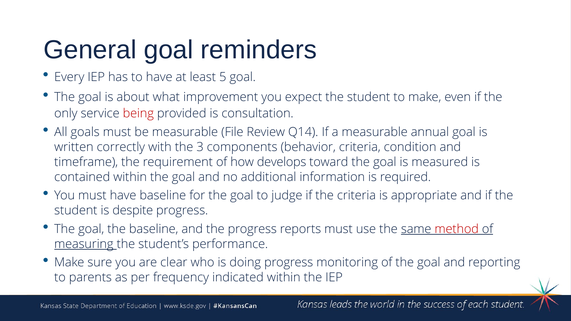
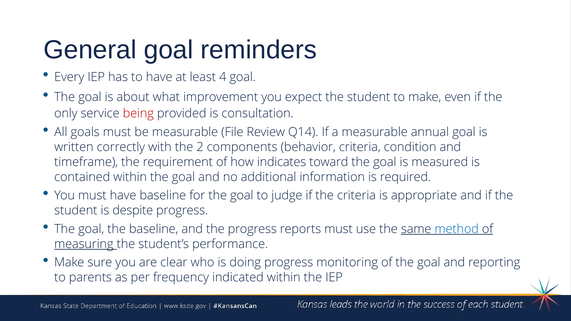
5: 5 -> 4 (223, 77)
3: 3 -> 2 (200, 147)
develops: develops -> indicates (282, 162)
method colour: red -> blue (457, 229)
